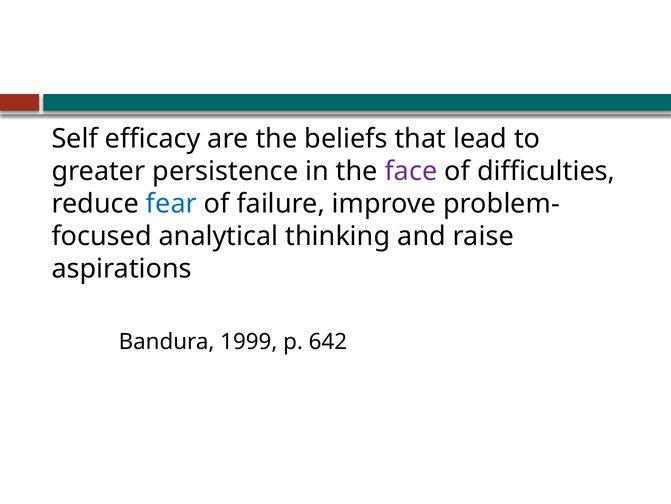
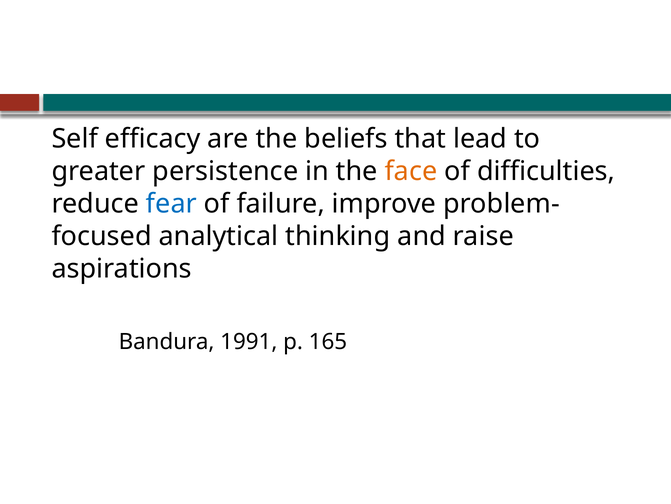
face colour: purple -> orange (411, 171)
1999: 1999 -> 1991 (249, 342)
642: 642 -> 165 (328, 342)
